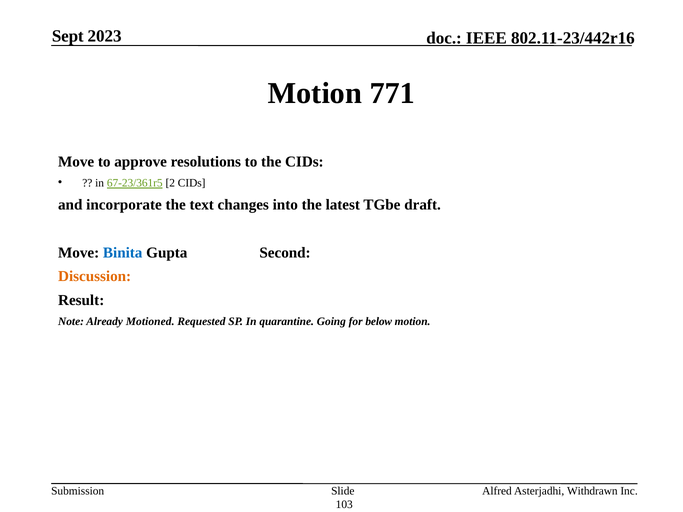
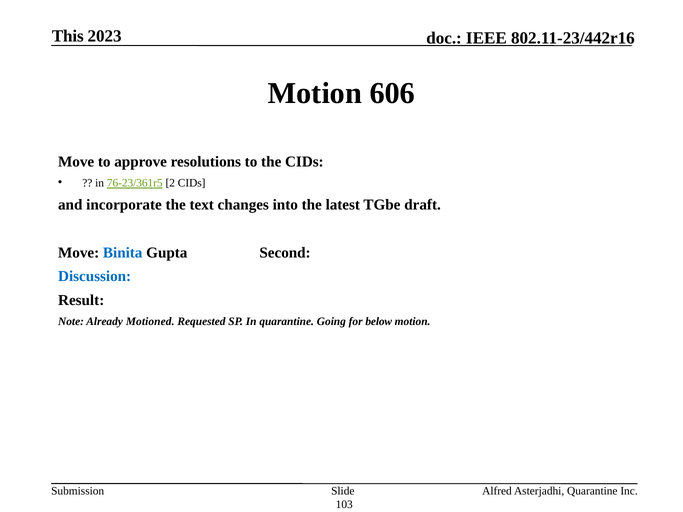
Sept: Sept -> This (68, 36)
771: 771 -> 606 (392, 93)
67-23/361r5: 67-23/361r5 -> 76-23/361r5 (135, 183)
Discussion colour: orange -> blue (95, 277)
Asterjadhi Withdrawn: Withdrawn -> Quarantine (592, 491)
